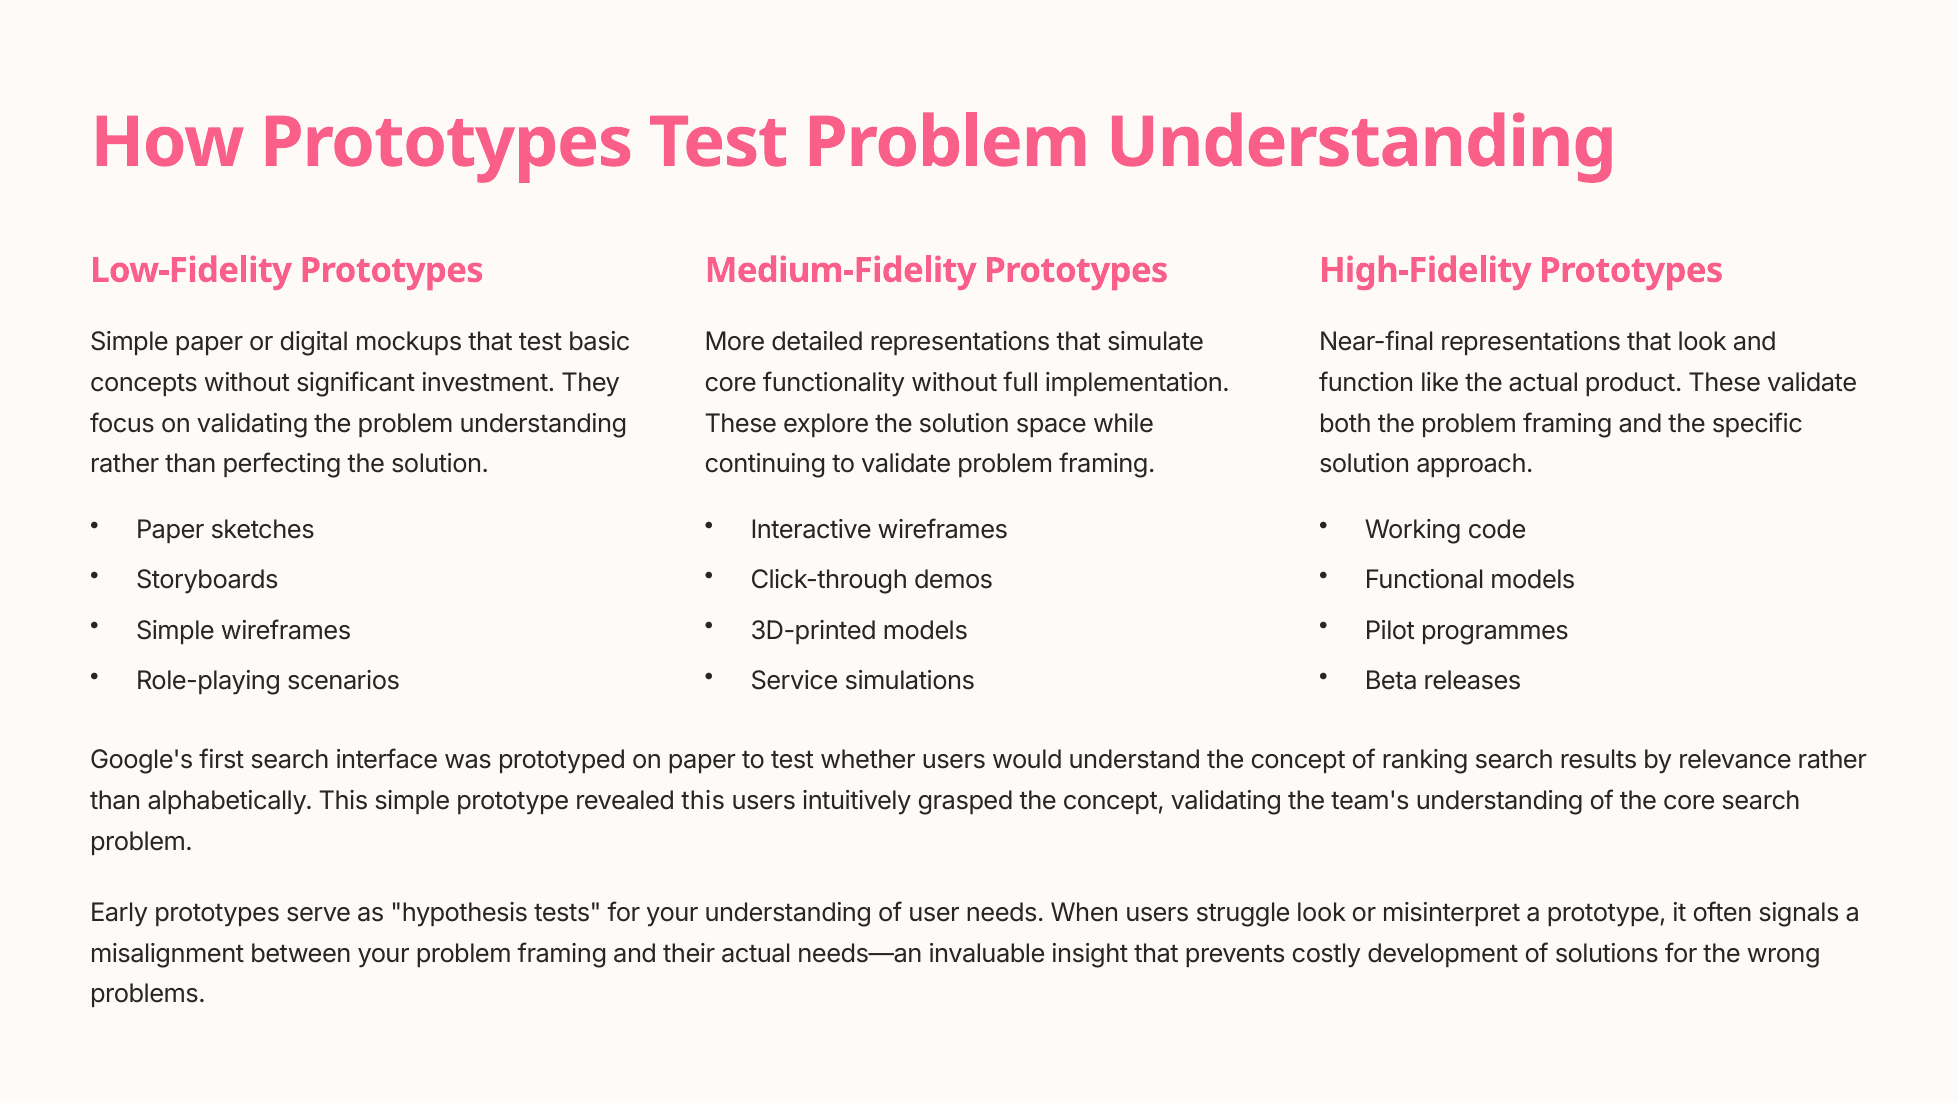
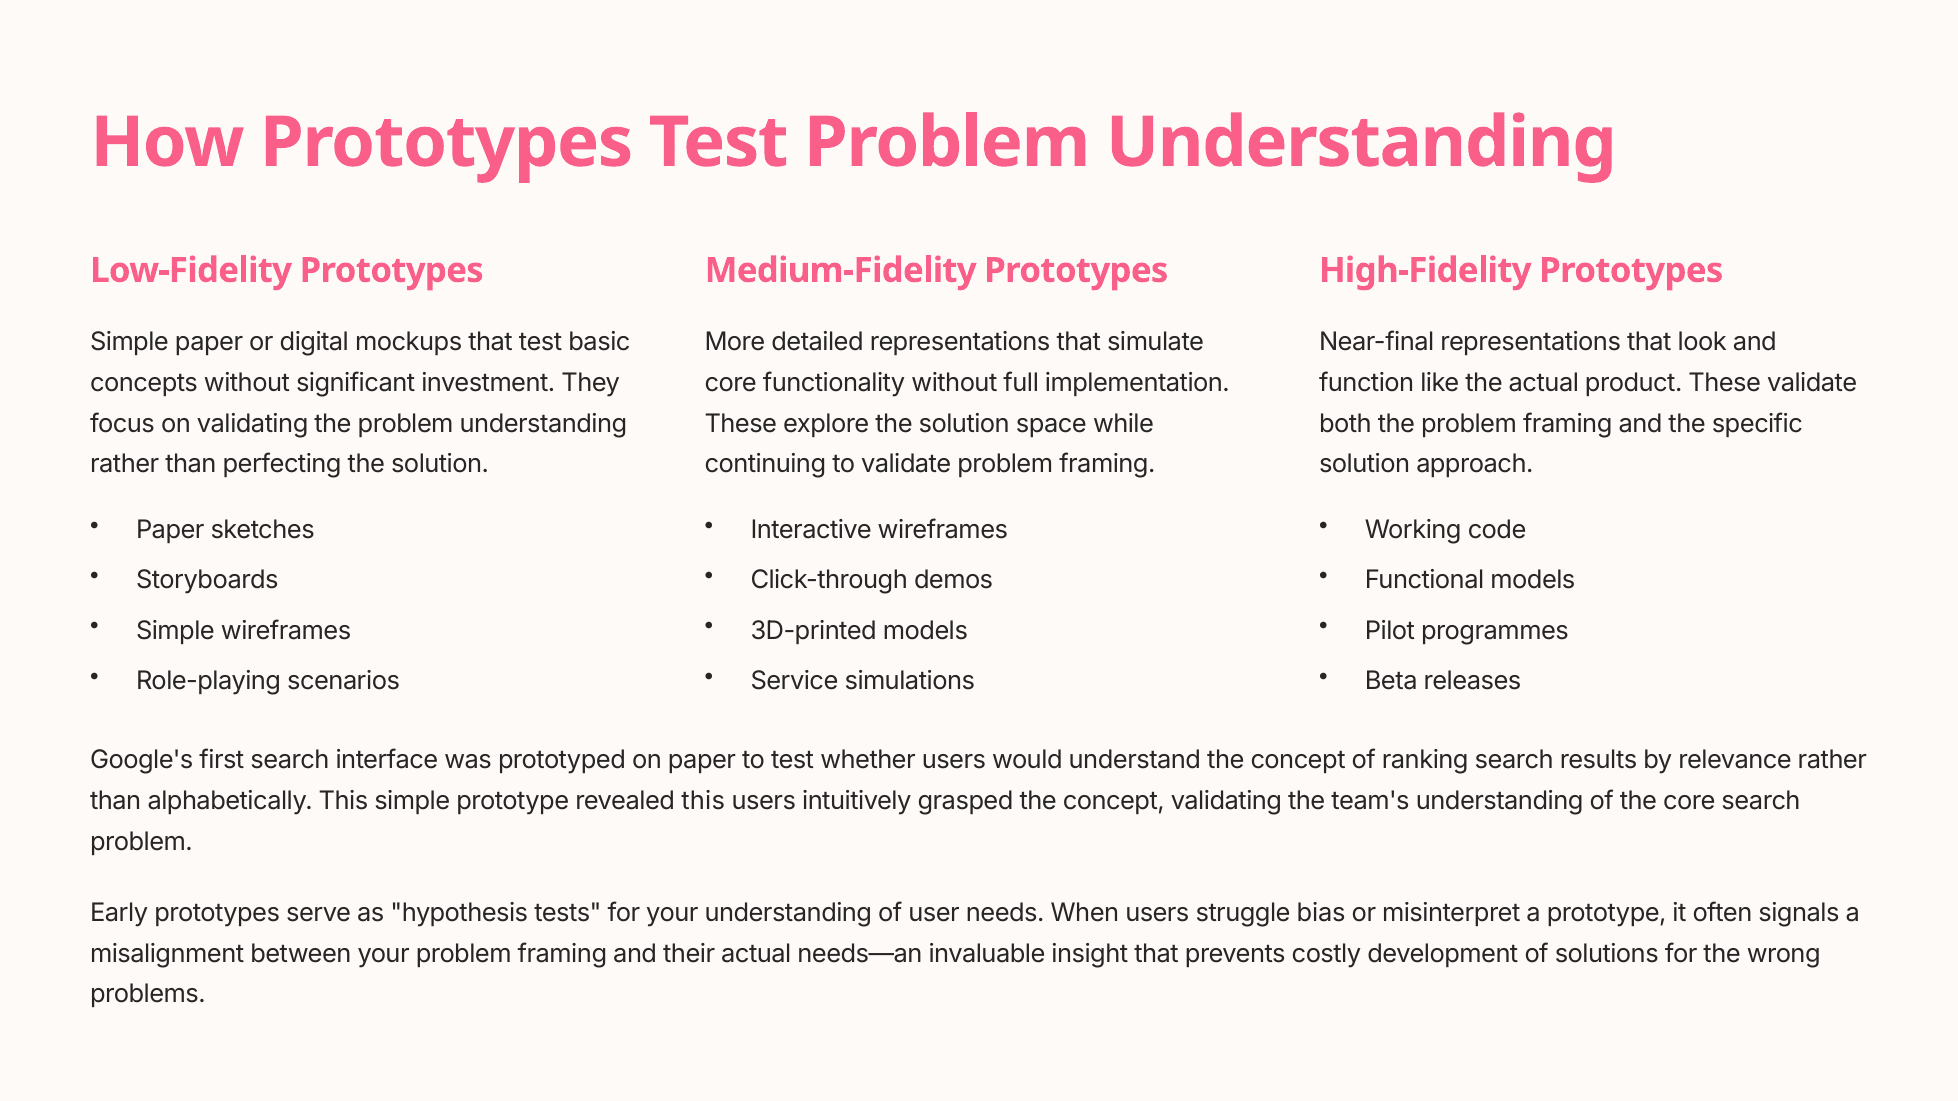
struggle look: look -> bias (1321, 913)
